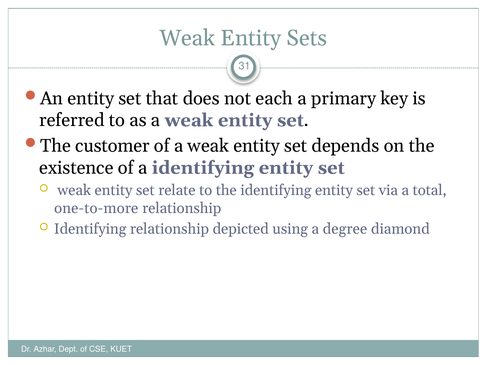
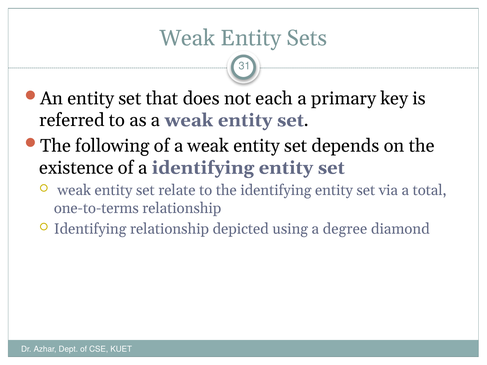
customer: customer -> following (112, 146)
one-to-more: one-to-more -> one-to-terms (96, 208)
